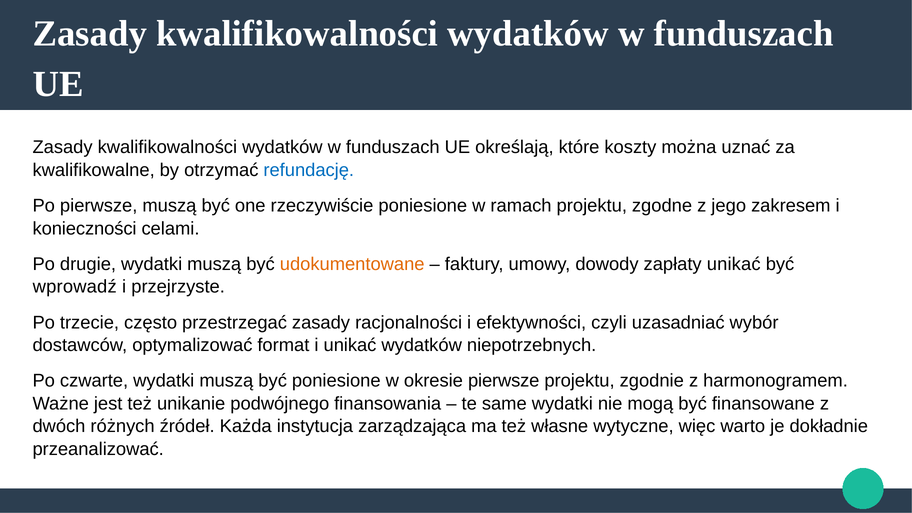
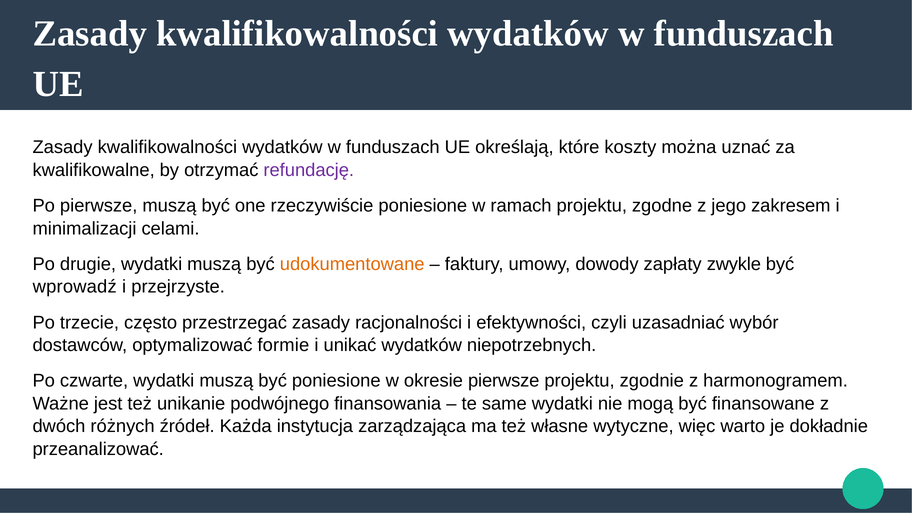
refundację colour: blue -> purple (309, 170)
konieczności: konieczności -> minimalizacji (85, 229)
zapłaty unikać: unikać -> zwykle (734, 264)
format: format -> formie (283, 345)
